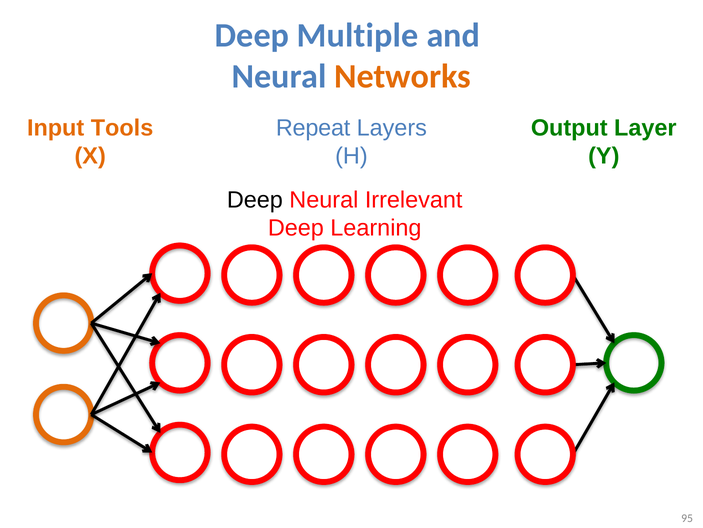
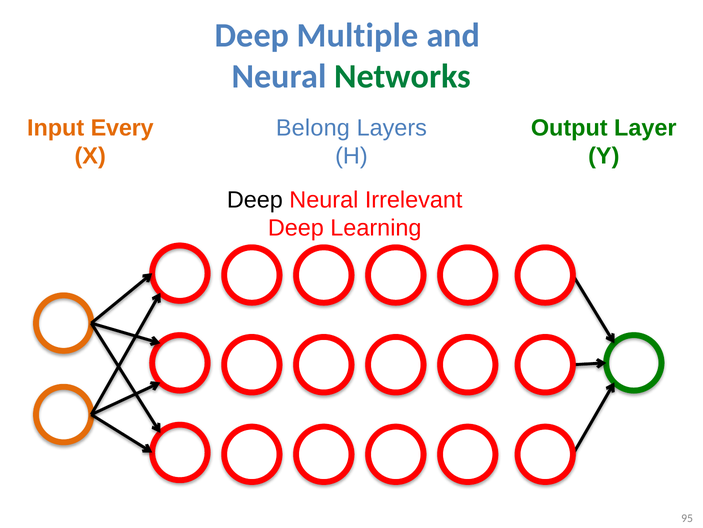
Networks colour: orange -> green (403, 76)
Tools: Tools -> Every (122, 128)
Repeat: Repeat -> Belong (313, 128)
